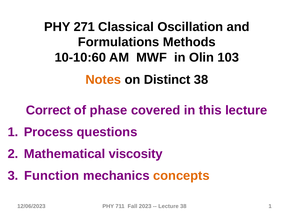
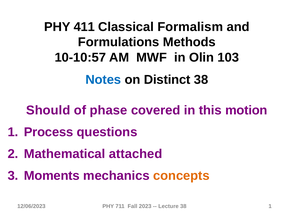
271: 271 -> 411 (84, 27)
Oscillation: Oscillation -> Formalism (190, 27)
10-10:60: 10-10:60 -> 10-10:57 (80, 58)
Notes colour: orange -> blue (103, 80)
Correct: Correct -> Should (48, 111)
this lecture: lecture -> motion (246, 111)
viscosity: viscosity -> attached (136, 154)
Function: Function -> Moments (52, 176)
